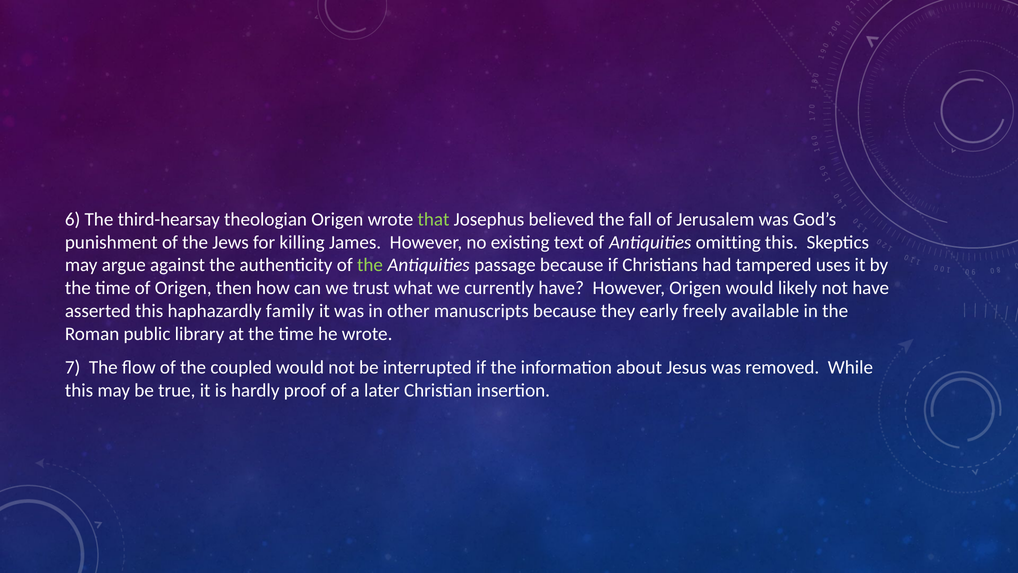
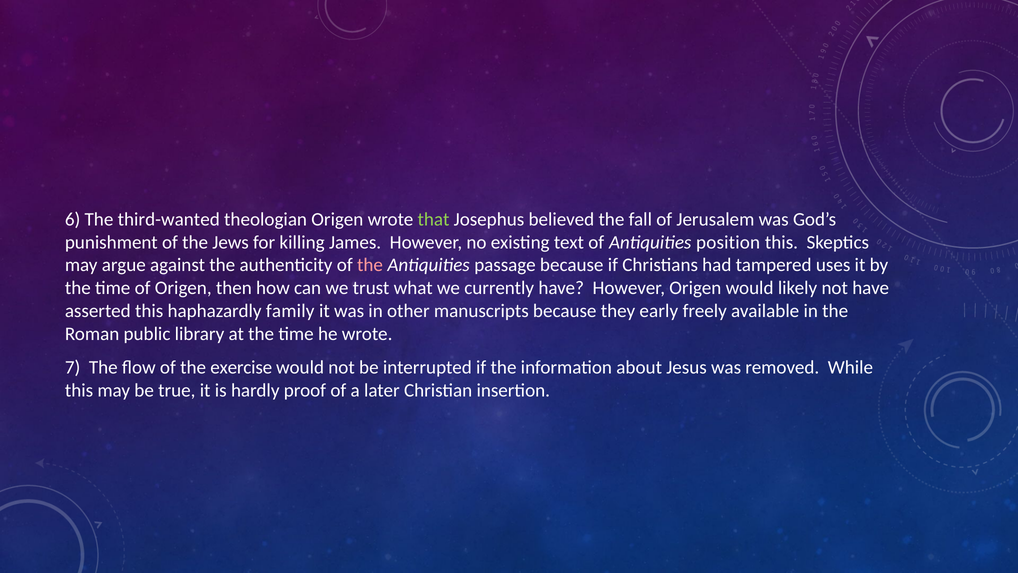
third-hearsay: third-hearsay -> third-wanted (169, 219)
omitting: omitting -> position (728, 242)
the colour: light green -> pink (370, 265)
coupled: coupled -> exercise (241, 367)
